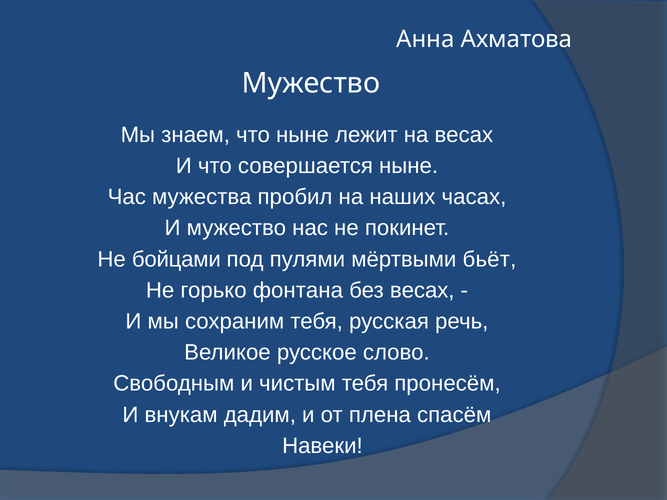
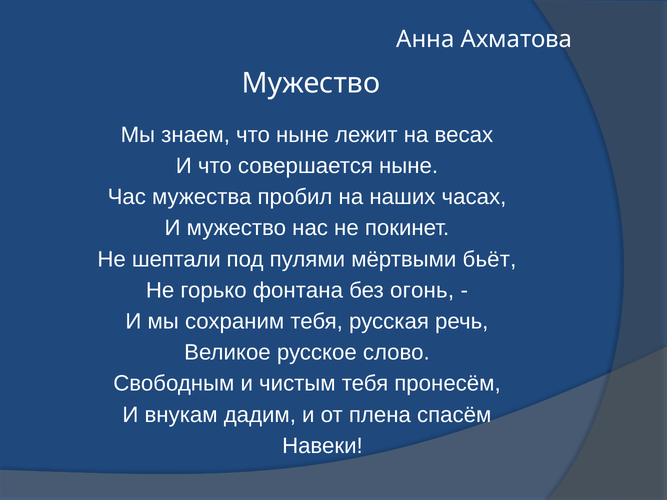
бойцами: бойцами -> шептали (176, 259)
без весах: весах -> огонь (422, 290)
